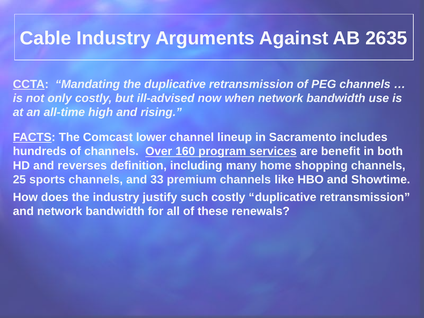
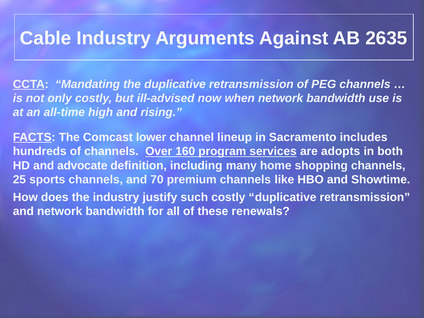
benefit: benefit -> adopts (341, 151)
reverses: reverses -> advocate (82, 165)
33: 33 -> 70 (157, 180)
